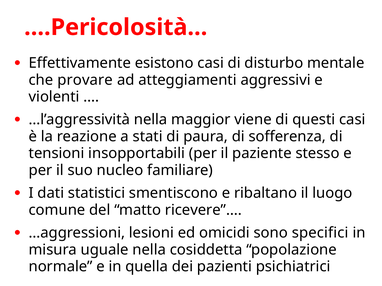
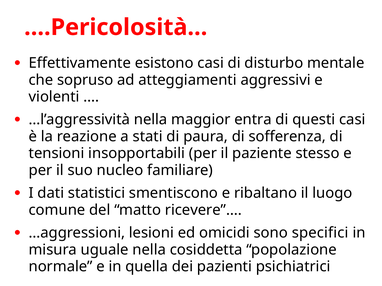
provare: provare -> sopruso (85, 80)
viene: viene -> entra (253, 120)
